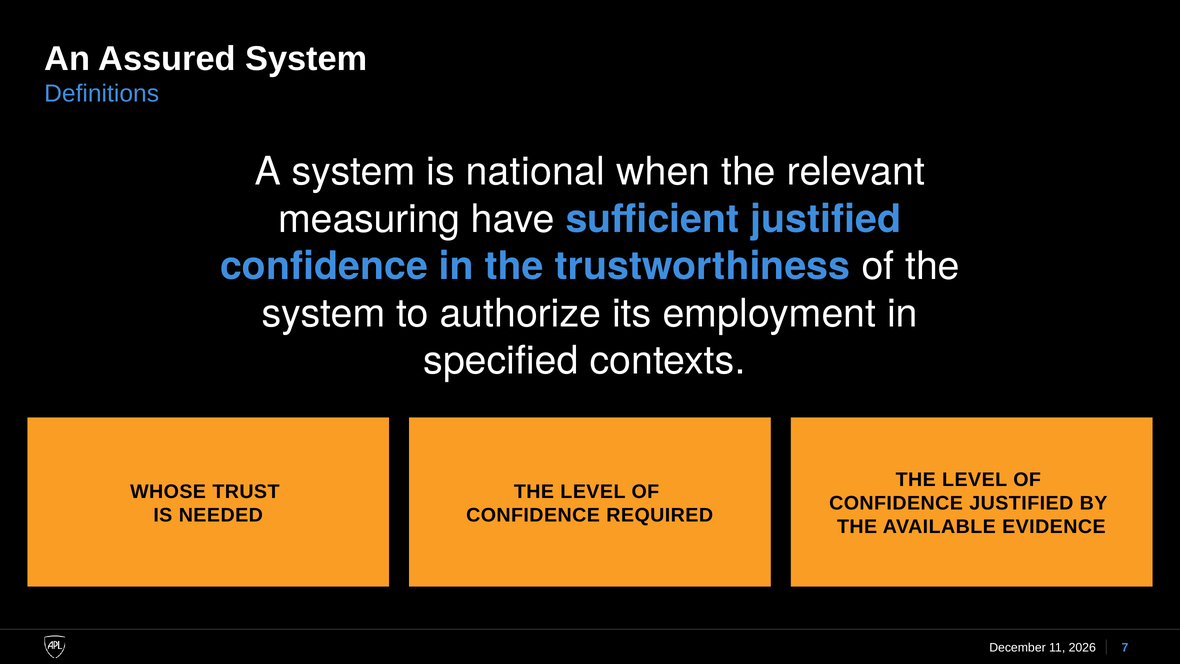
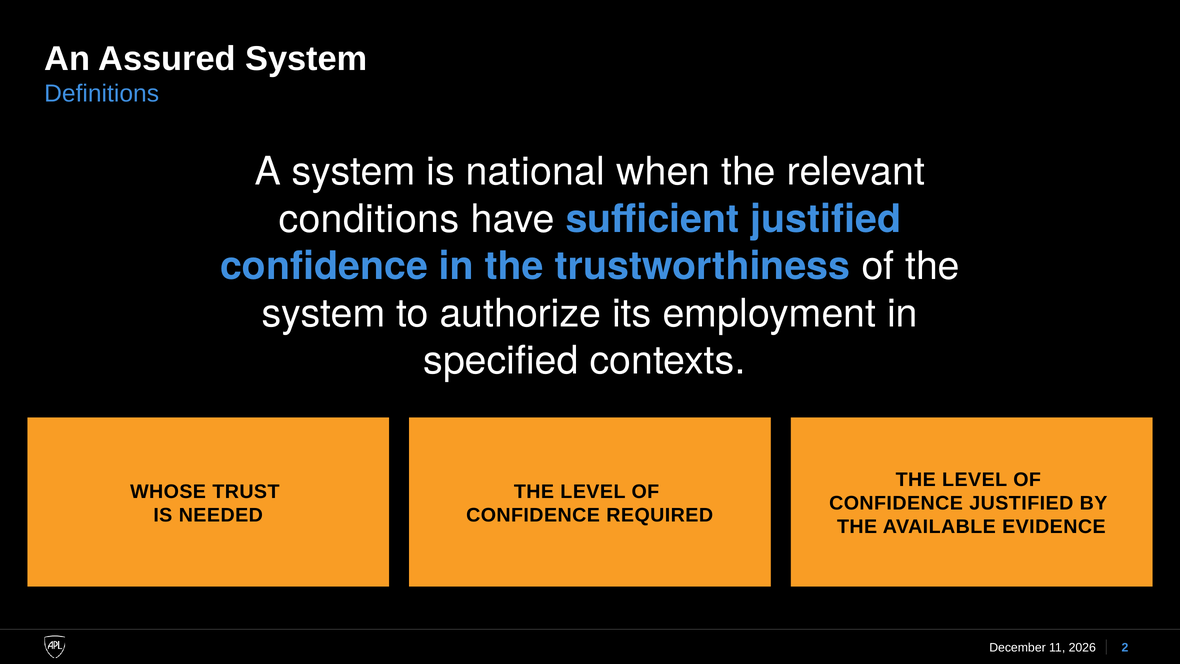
measuring: measuring -> conditions (369, 219)
7: 7 -> 2 (1125, 647)
